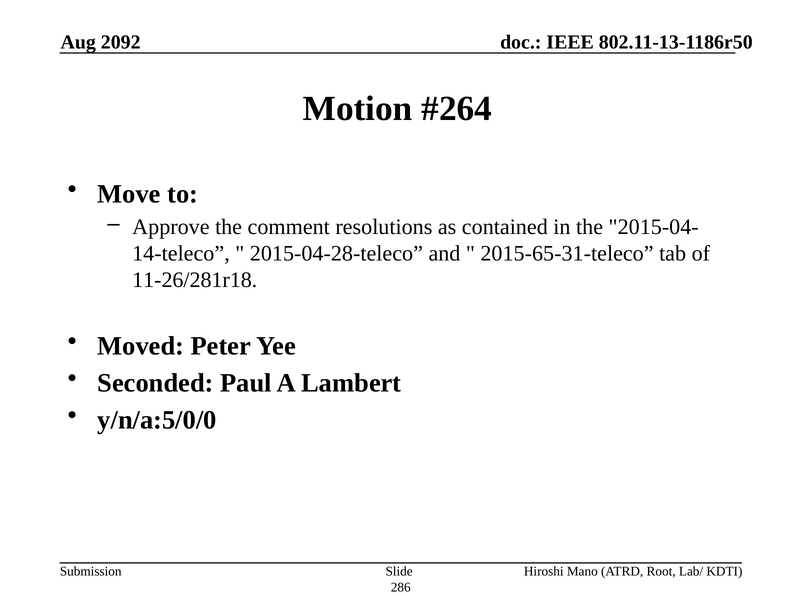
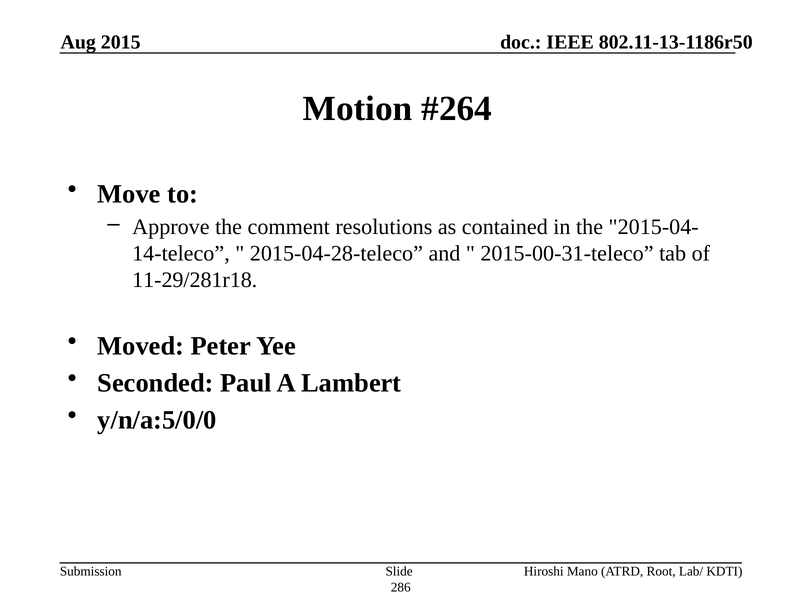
2092: 2092 -> 2015 (121, 42)
2015-65-31-teleco: 2015-65-31-teleco -> 2015-00-31-teleco (567, 254)
11-26/281r18: 11-26/281r18 -> 11-29/281r18 (195, 280)
